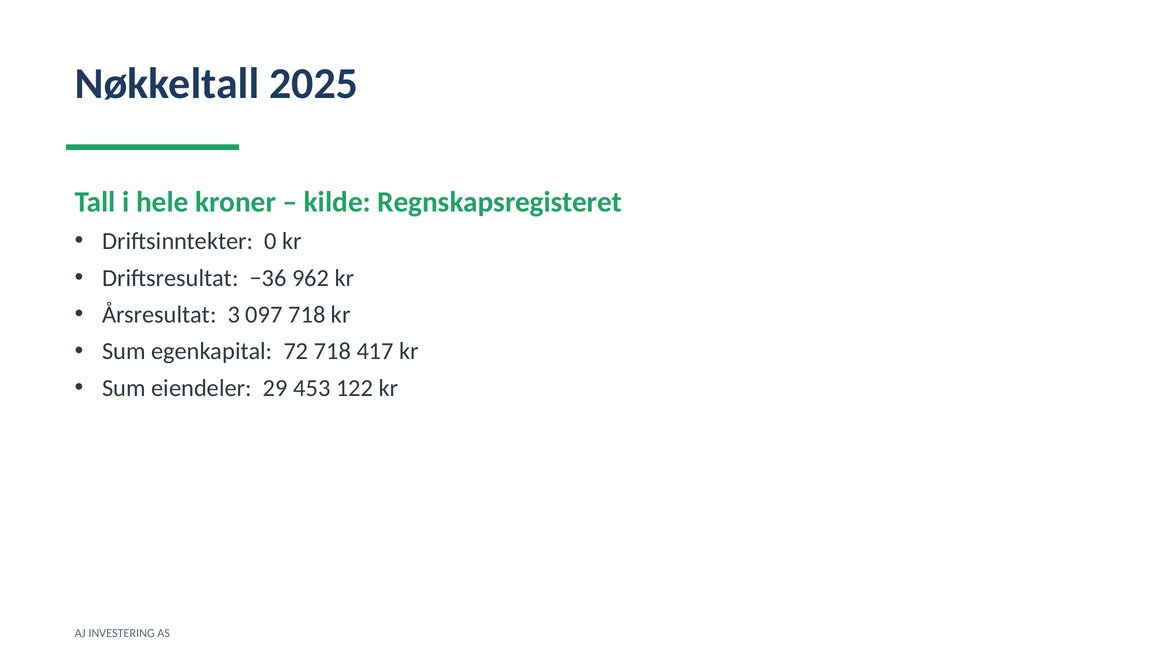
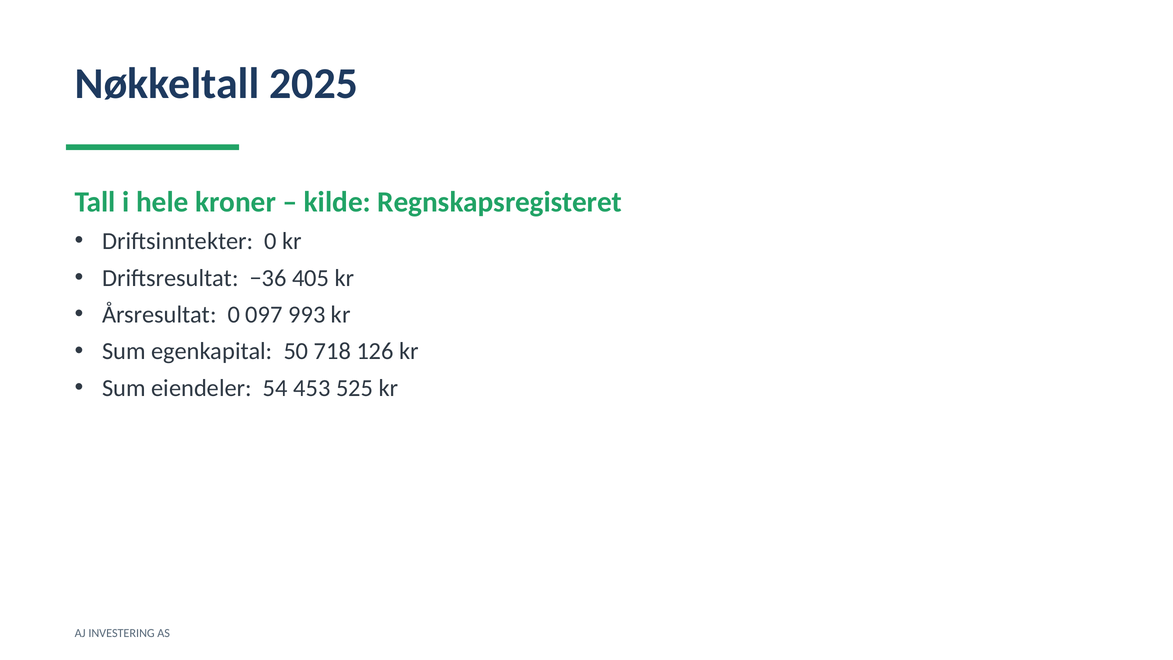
962: 962 -> 405 (311, 278)
Årsresultat 3: 3 -> 0 (234, 315)
097 718: 718 -> 993 (307, 315)
72: 72 -> 50 (296, 351)
417: 417 -> 126 (375, 351)
29: 29 -> 54 (275, 388)
122: 122 -> 525 (355, 388)
